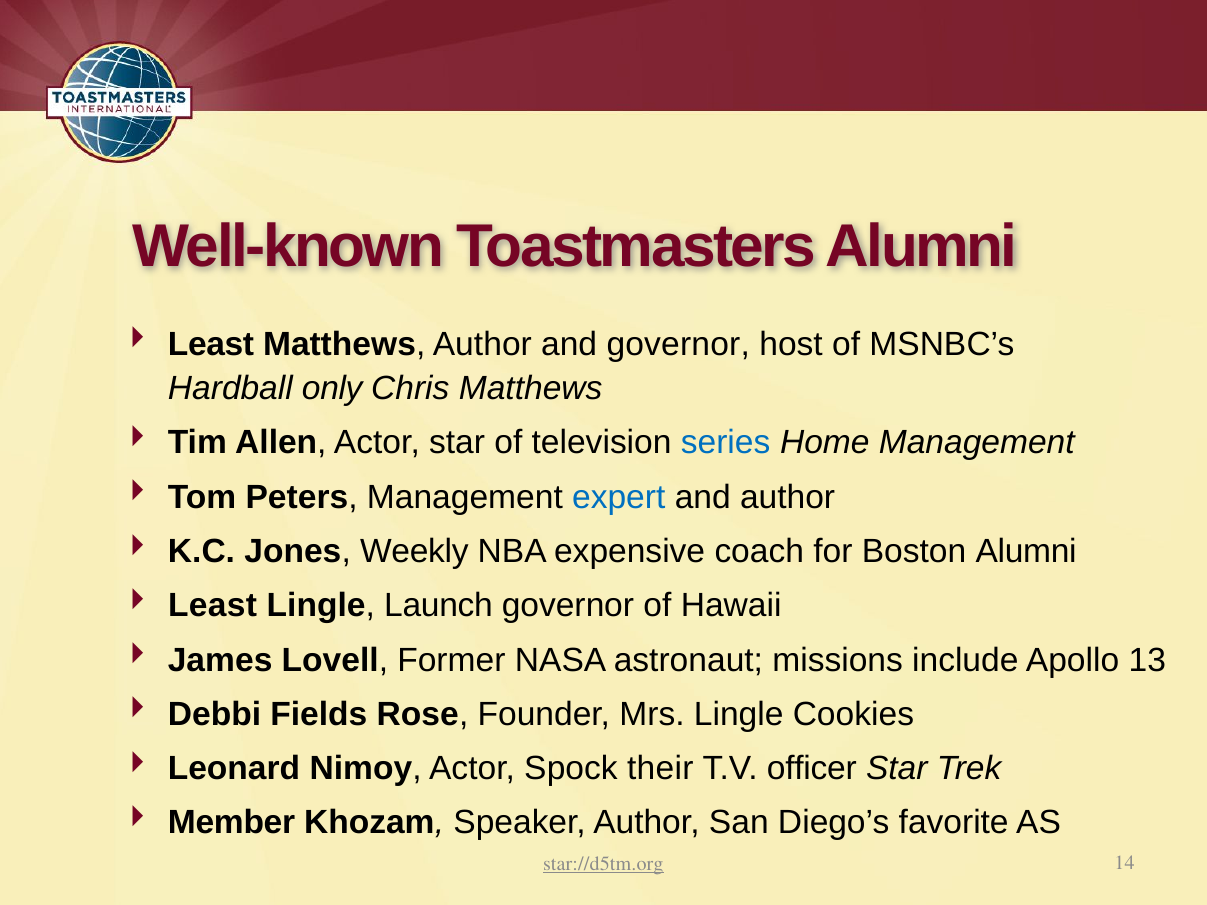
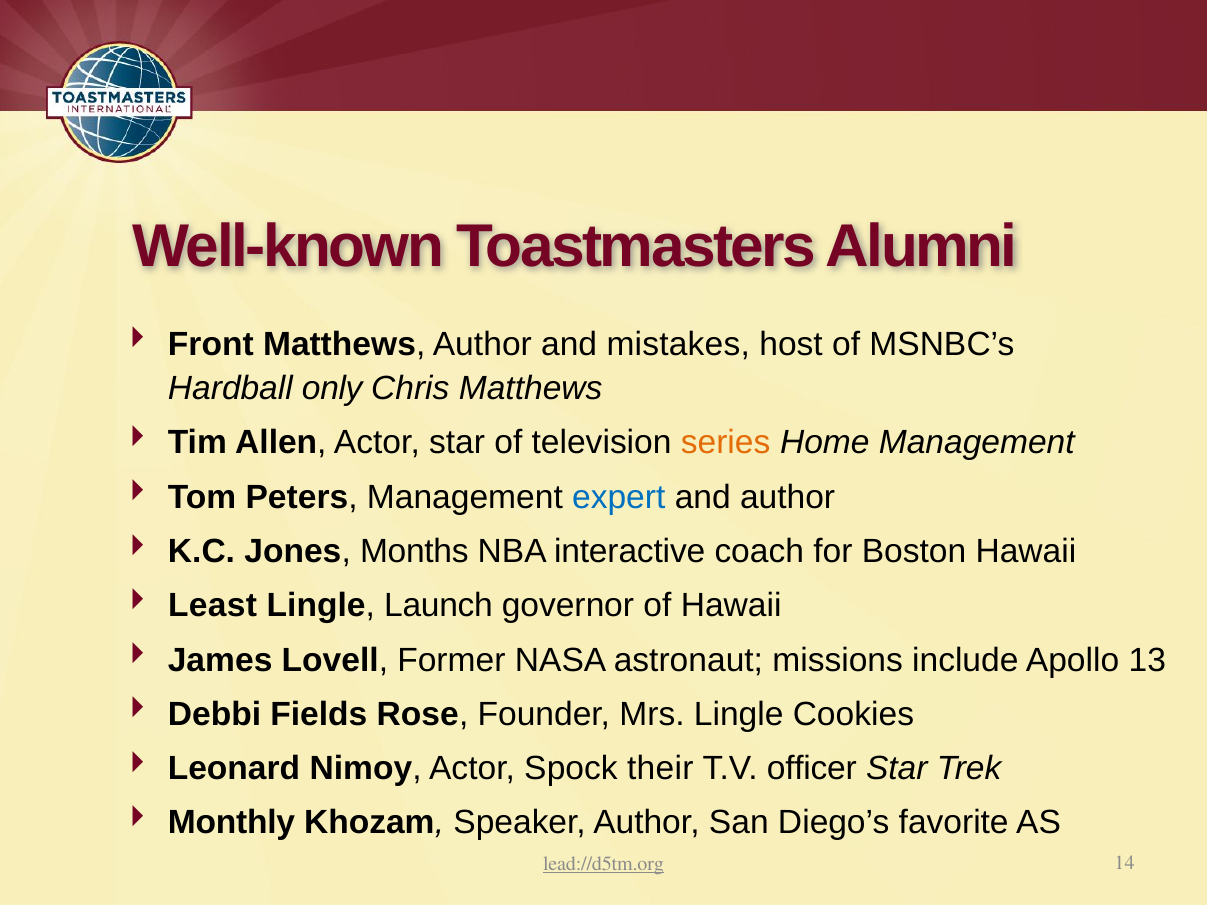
Least: Least -> Front (211, 344)
and governor: governor -> mistakes (678, 344)
series colour: blue -> orange (726, 443)
Weekly: Weekly -> Months (414, 552)
expensive: expensive -> interactive (630, 552)
Boston Alumni: Alumni -> Hawaii (1026, 552)
Member: Member -> Monthly (231, 823)
star://d5tm.org: star://d5tm.org -> lead://d5tm.org (603, 864)
